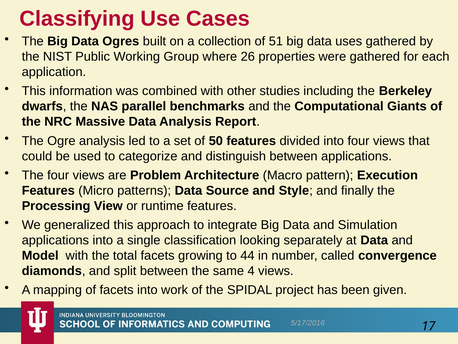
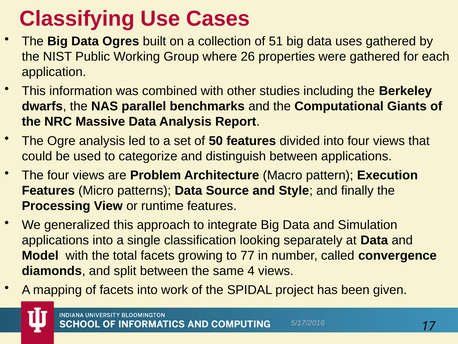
44: 44 -> 77 (247, 255)
